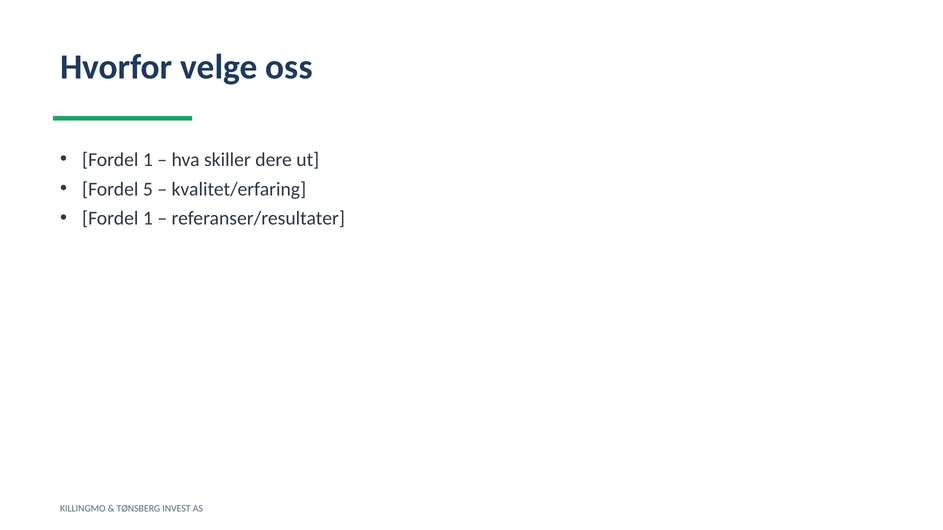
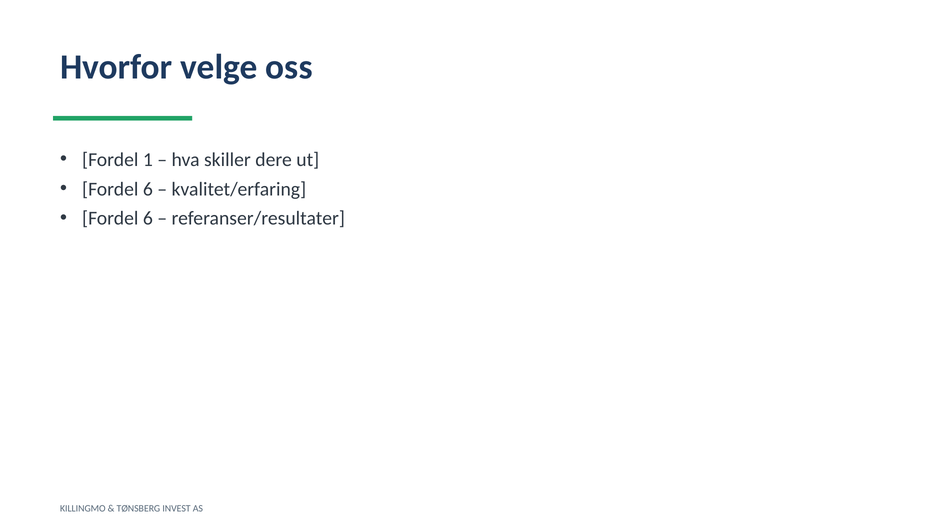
5: 5 -> 6 (148, 189)
1: 1 -> 6 (148, 219)
